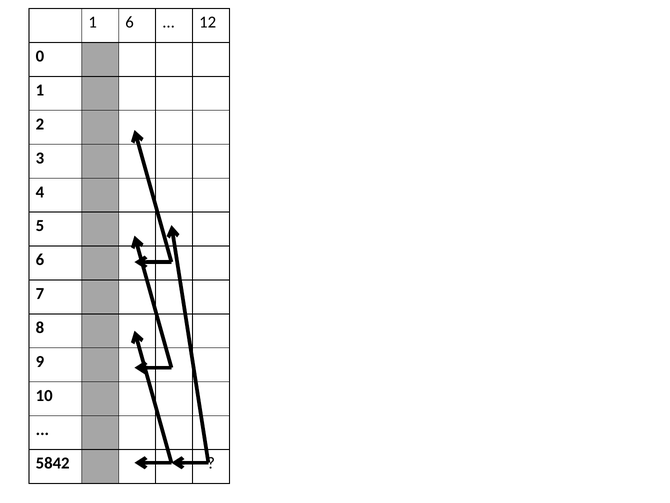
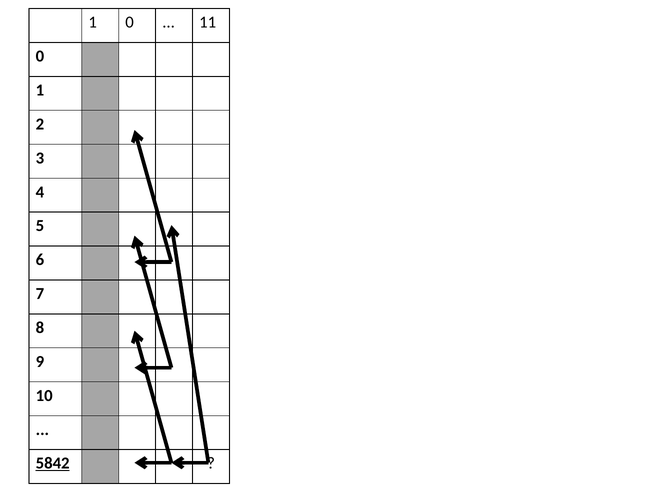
1 6: 6 -> 0 (130, 22)
12: 12 -> 11 (208, 22)
5842 underline: none -> present (53, 463)
